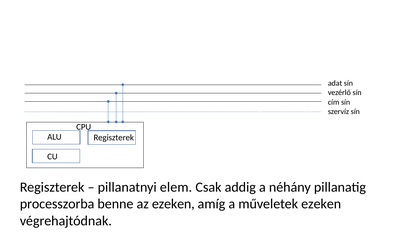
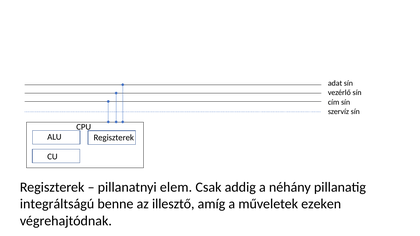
processzorba: processzorba -> integráltságú (57, 204)
az ezeken: ezeken -> illesztő (173, 204)
